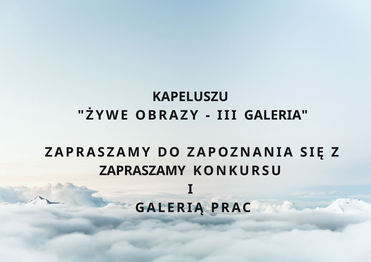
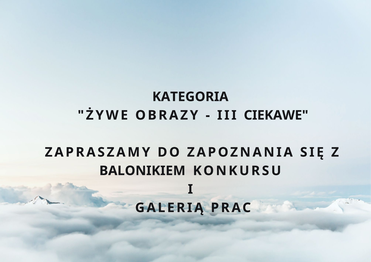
KAPELUSZU: KAPELUSZU -> KATEGORIA (190, 97)
GALERIA: GALERIA -> CIEKAWE (276, 115)
ZAPRASZAMY: ZAPRASZAMY -> BALONIKIEM (142, 171)
